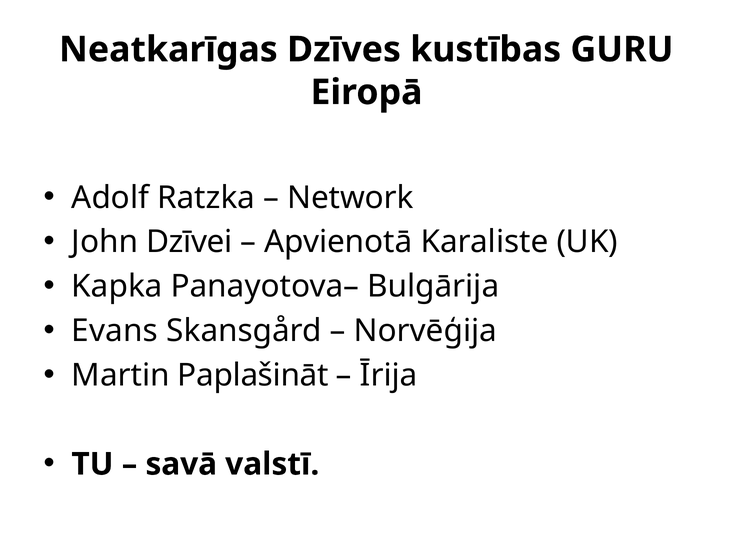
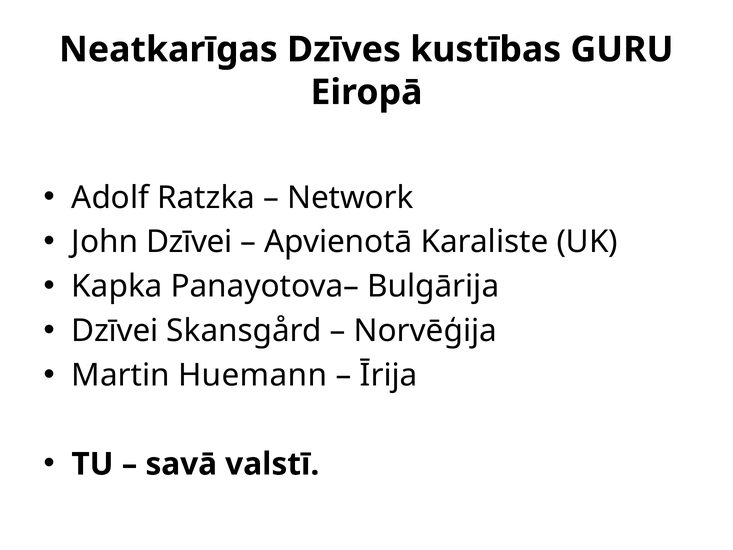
Evans: Evans -> Dzīvei (115, 331)
Paplašināt: Paplašināt -> Huemann (253, 375)
